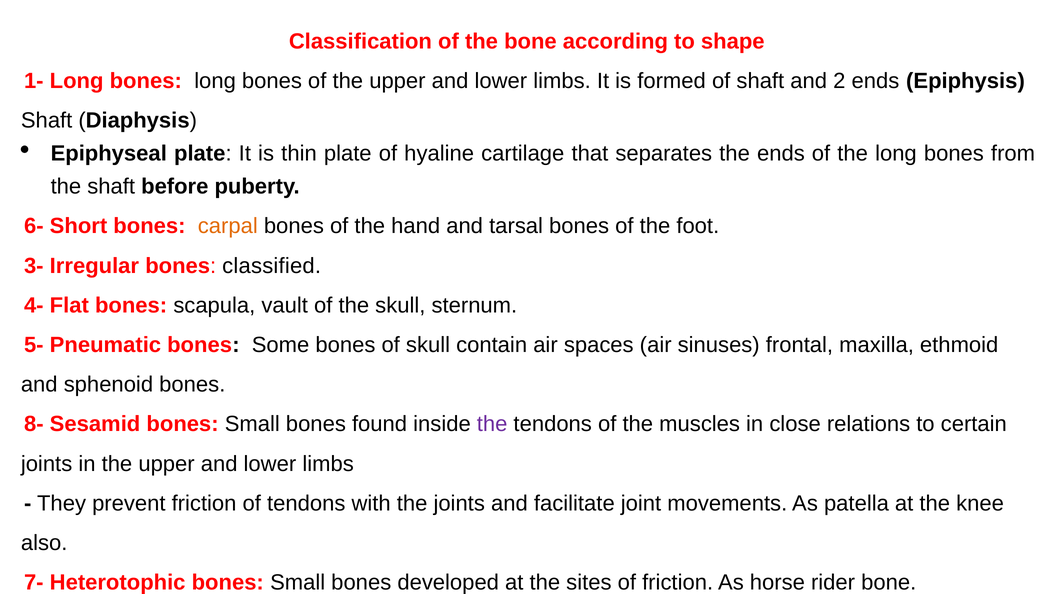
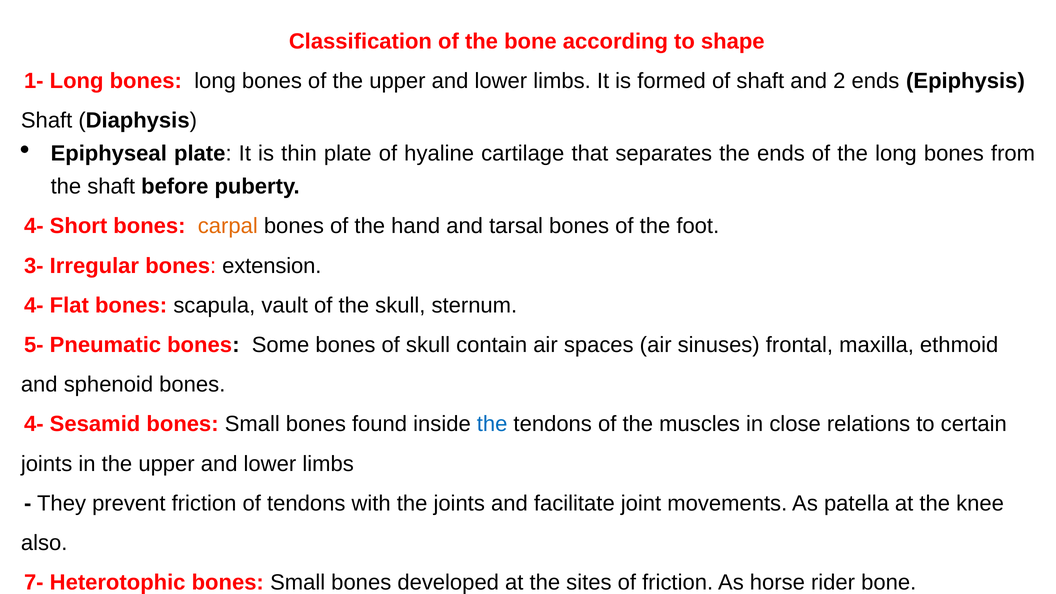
6-: 6- -> 4- (34, 226)
classified: classified -> extension (272, 266)
8-: 8- -> 4- (34, 424)
the colour: purple -> blue (492, 424)
